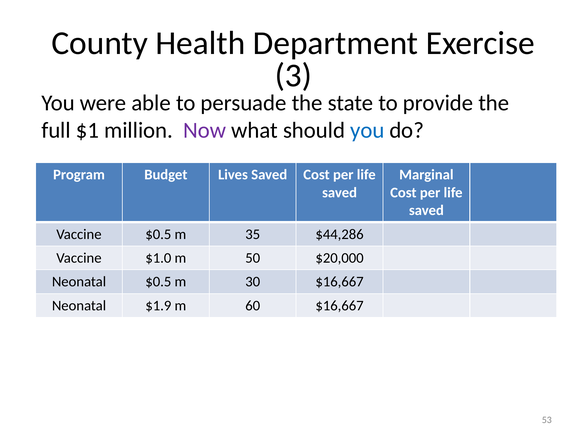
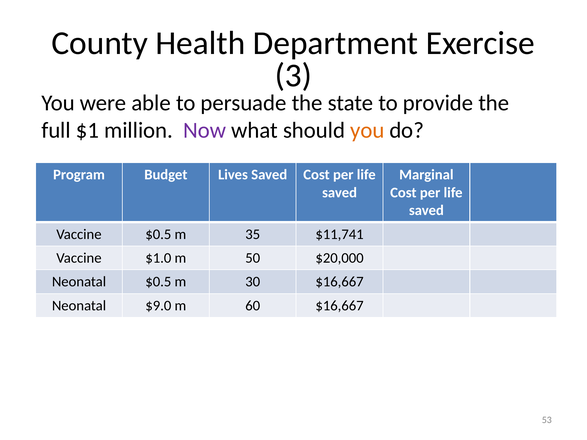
you colour: blue -> orange (367, 131)
$44,286: $44,286 -> $11,741 (340, 234)
$1.9: $1.9 -> $9.0 (158, 306)
